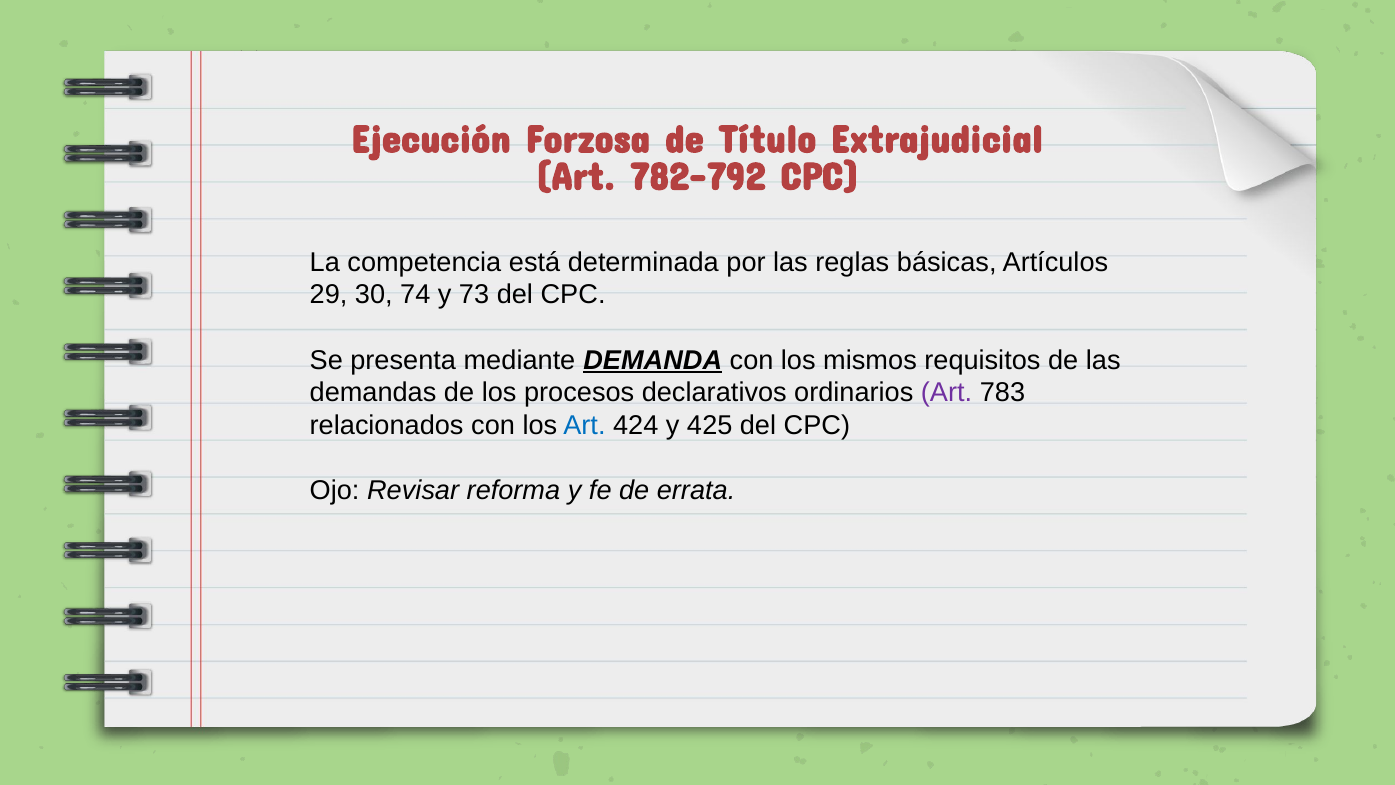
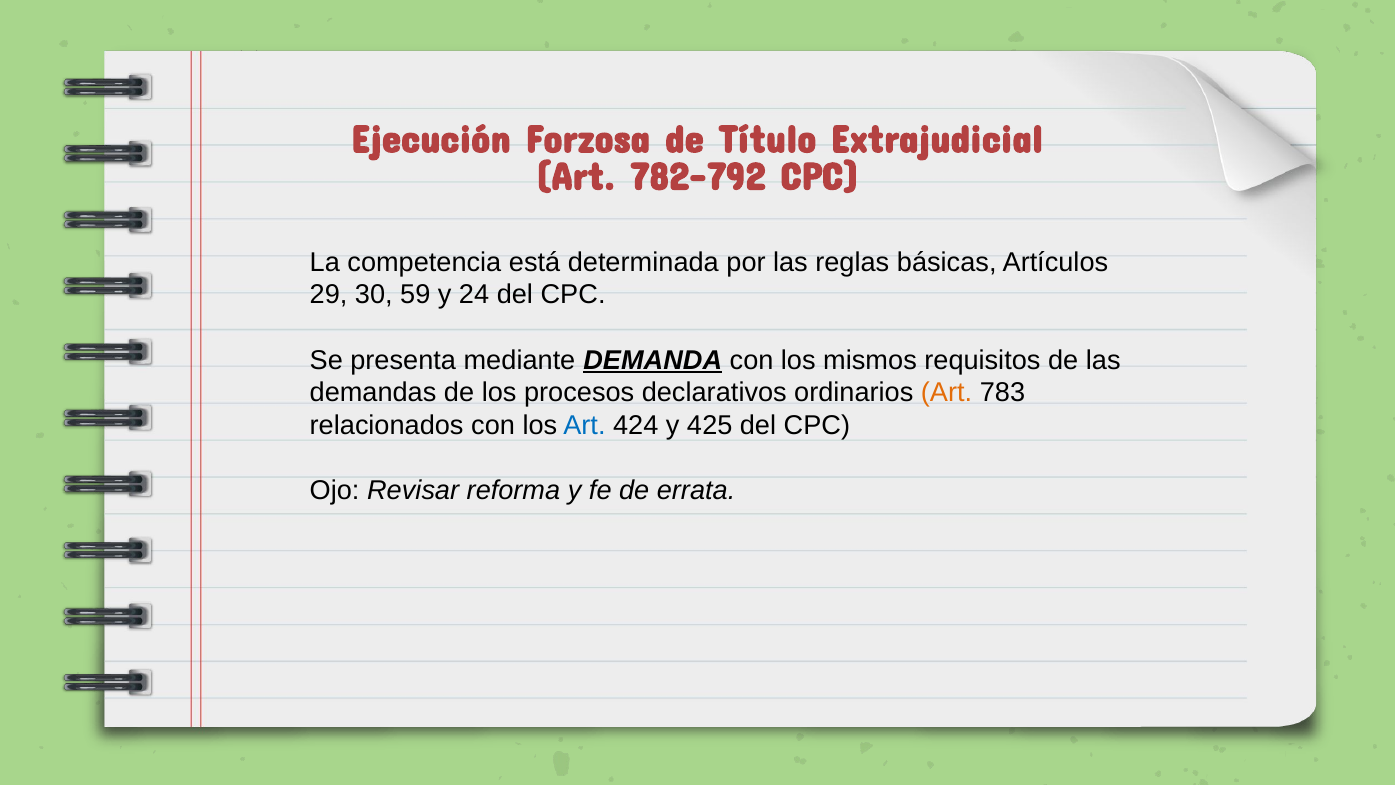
74: 74 -> 59 (415, 295)
73: 73 -> 24 (474, 295)
Art colour: purple -> orange (947, 393)
